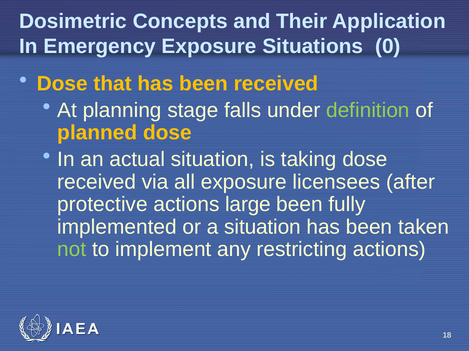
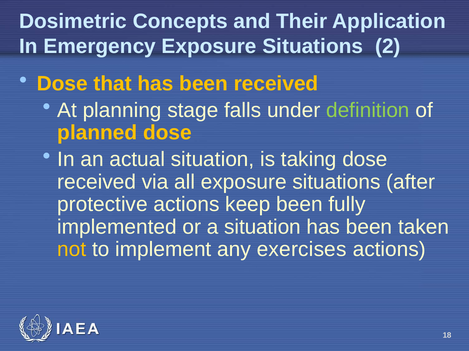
0: 0 -> 2 (388, 46)
all exposure licensees: licensees -> situations (336, 182)
large: large -> keep (248, 205)
not colour: light green -> yellow (72, 250)
restricting: restricting -> exercises (302, 250)
